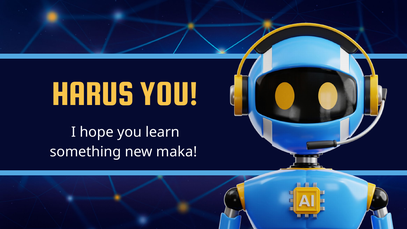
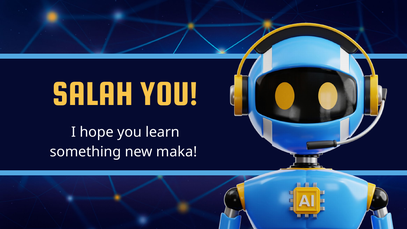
HARUS: HARUS -> SALAH (93, 94)
